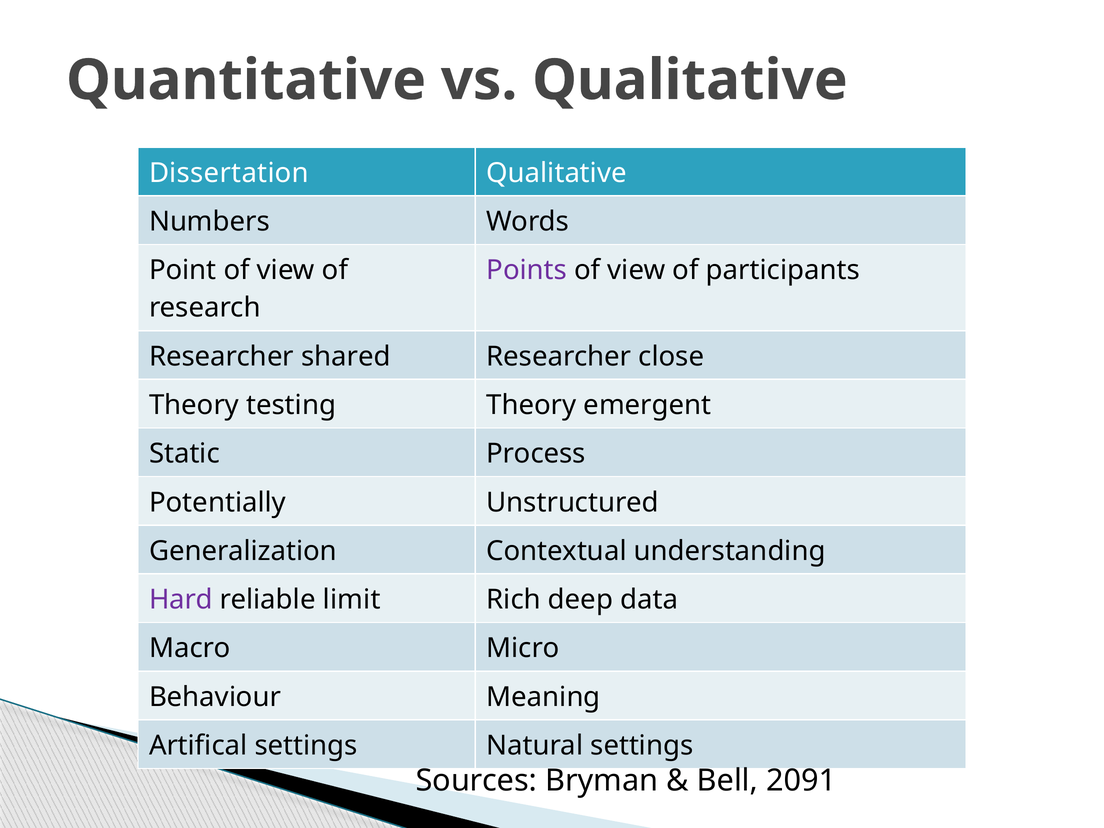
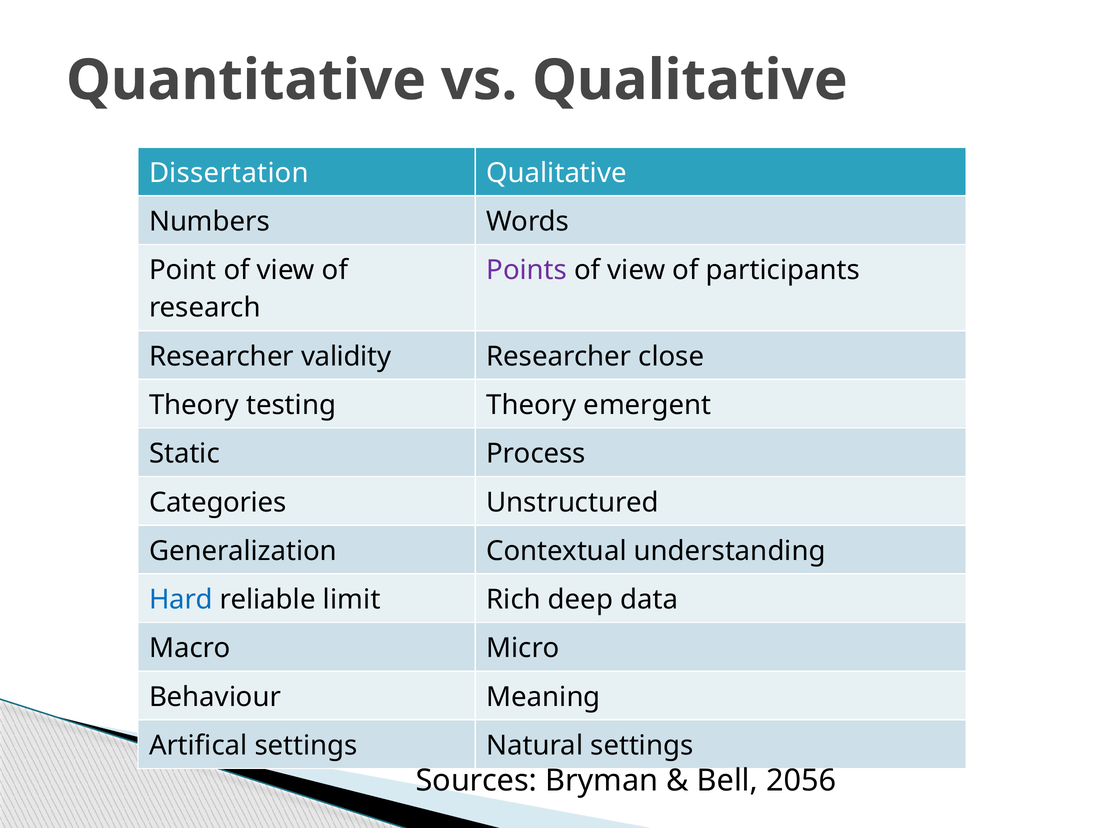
shared: shared -> validity (346, 357)
Potentially: Potentially -> Categories (218, 502)
Hard colour: purple -> blue (181, 600)
2091: 2091 -> 2056 (801, 780)
